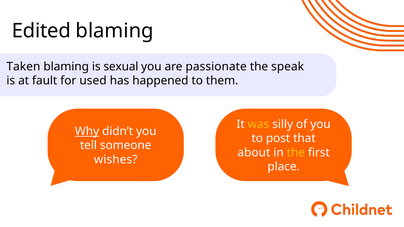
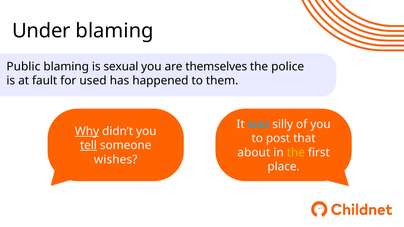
Edited: Edited -> Under (41, 31)
Taken: Taken -> Public (23, 67)
passionate: passionate -> themselves (216, 67)
speak: speak -> police (288, 67)
was colour: yellow -> light blue (258, 124)
tell underline: none -> present (88, 146)
